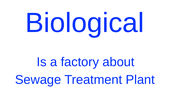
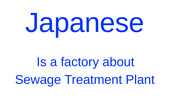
Biological: Biological -> Japanese (85, 23)
